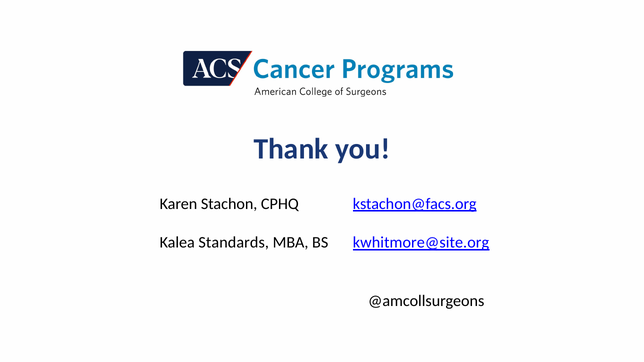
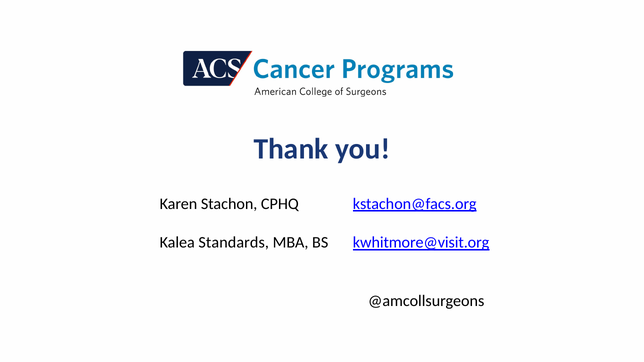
kwhitmore@site.org: kwhitmore@site.org -> kwhitmore@visit.org (421, 243)
